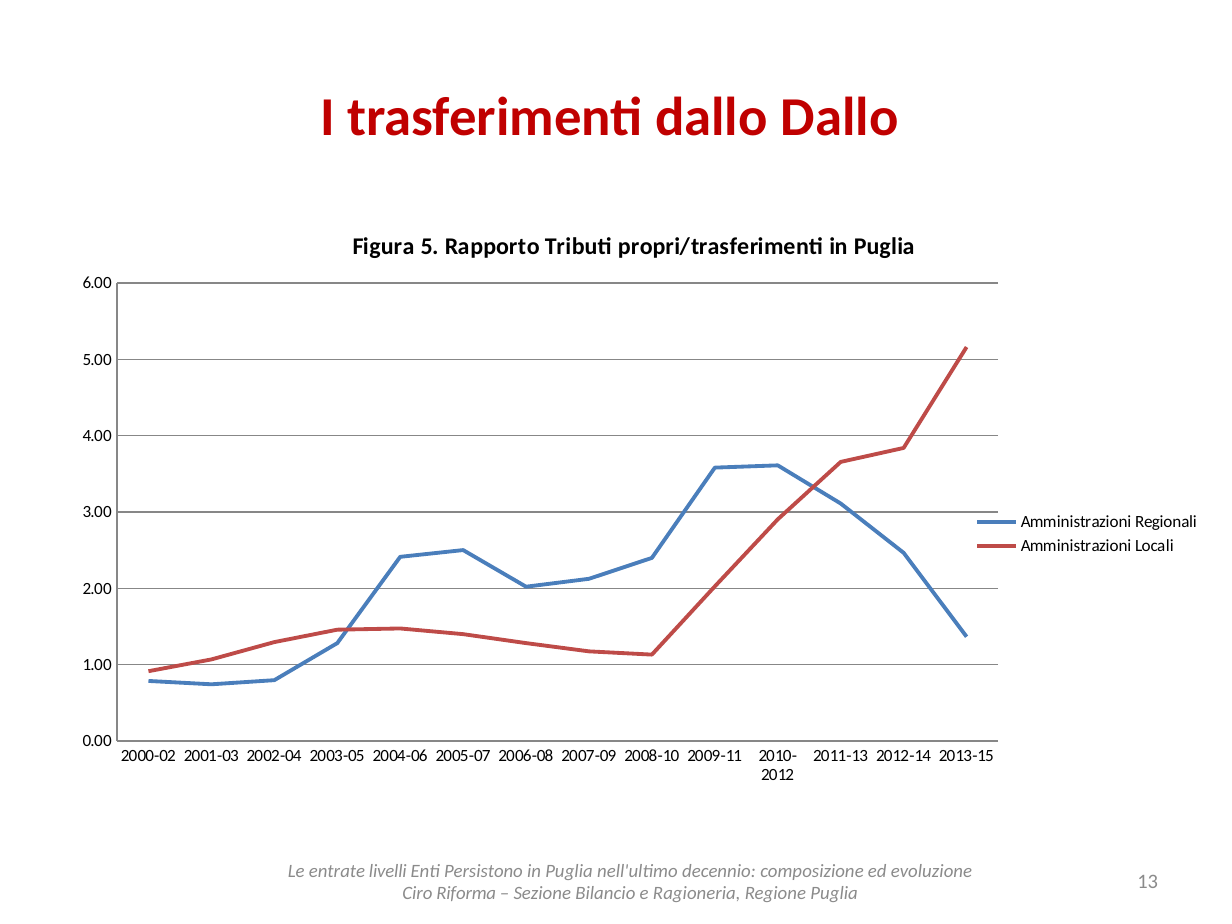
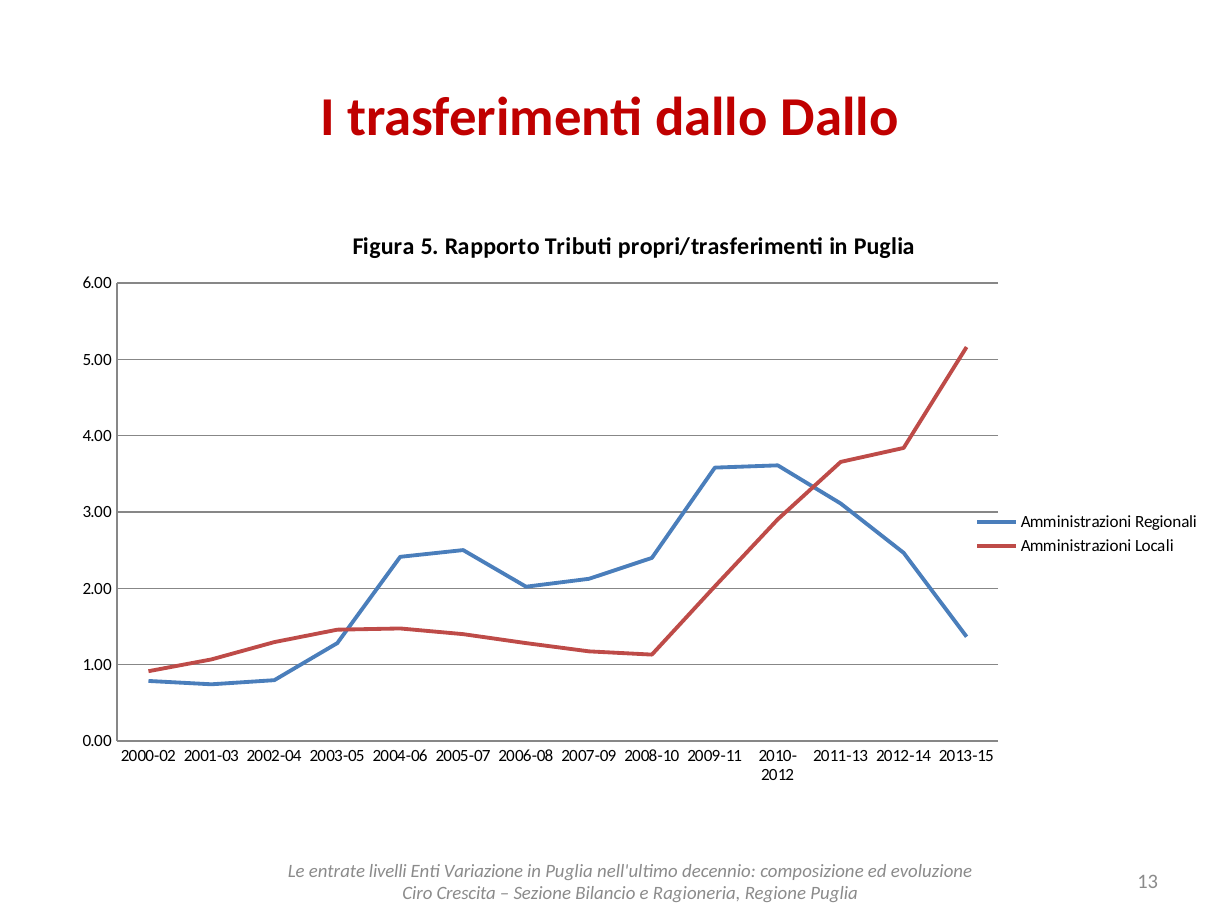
Persistono: Persistono -> Variazione (484, 871)
Riforma: Riforma -> Crescita (466, 894)
